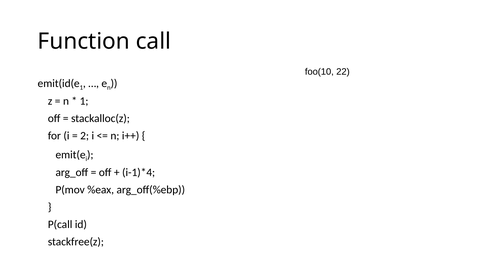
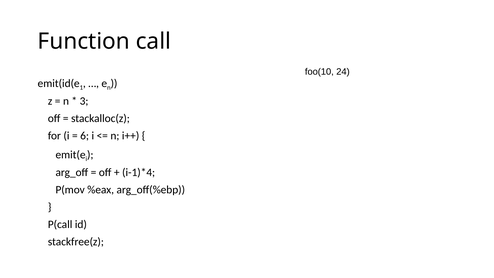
22: 22 -> 24 (343, 72)
1: 1 -> 3 (84, 101)
2: 2 -> 6 (85, 136)
